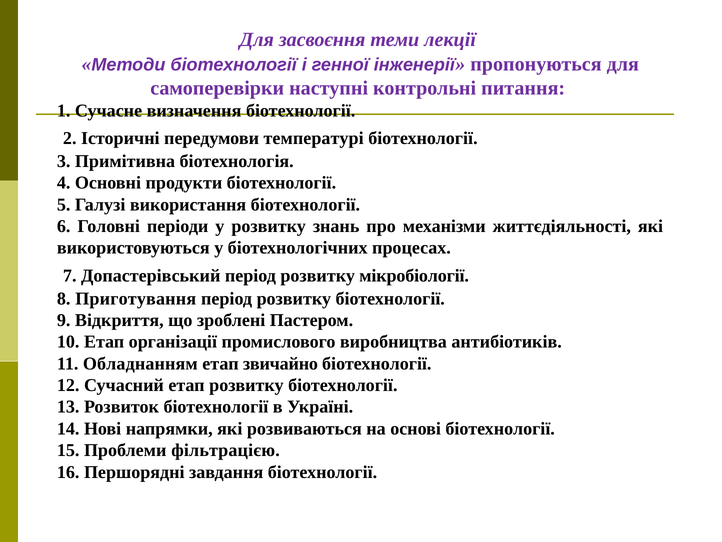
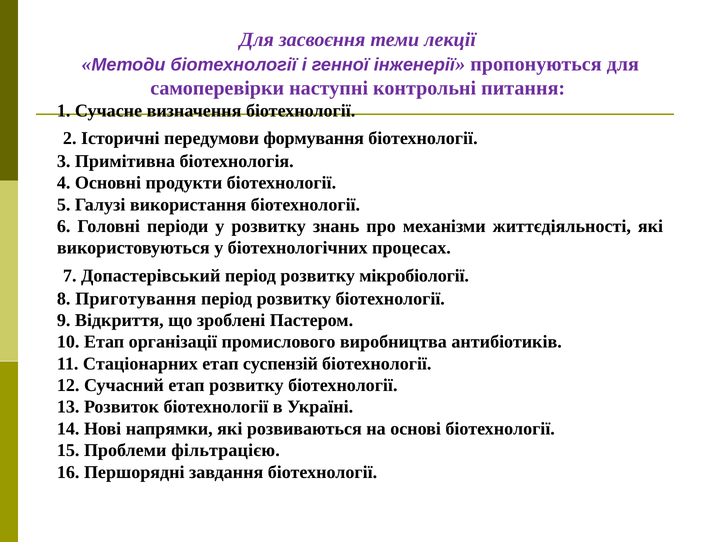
температурі: температурі -> формування (314, 138)
Обладнанням: Обладнанням -> Стаціонарних (140, 363)
звичайно: звичайно -> суспензій (280, 363)
